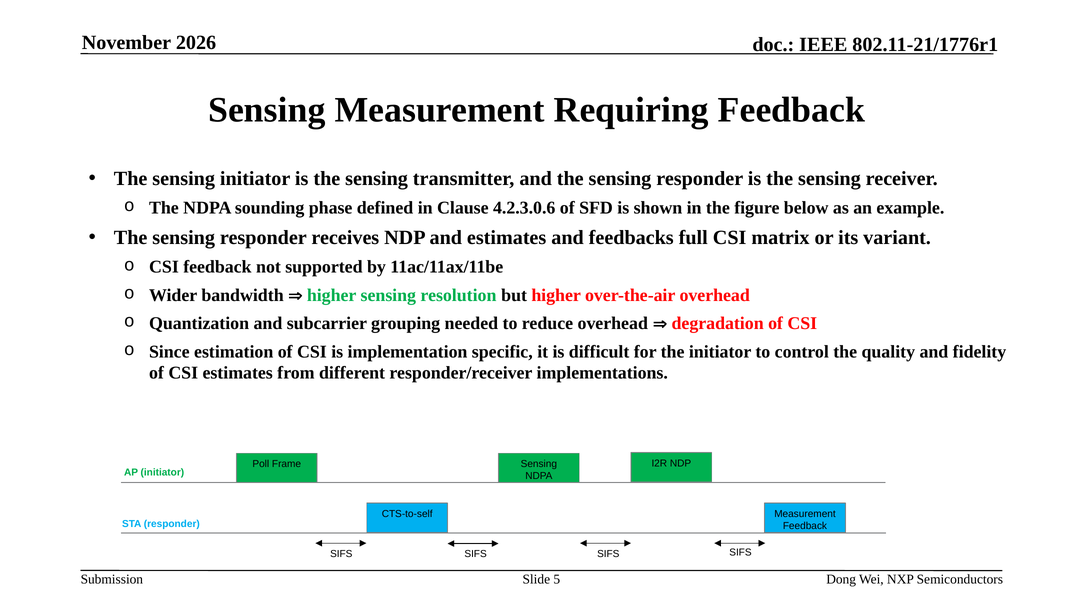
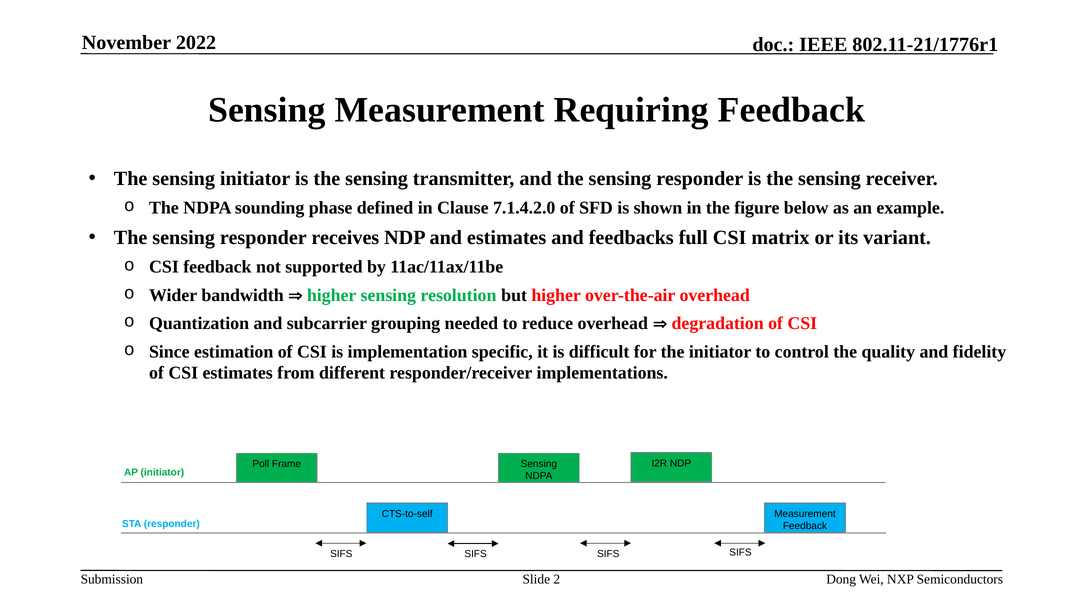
2026: 2026 -> 2022 (196, 43)
4.2.3.0.6: 4.2.3.0.6 -> 7.1.4.2.0 (524, 208)
5: 5 -> 2 (557, 579)
